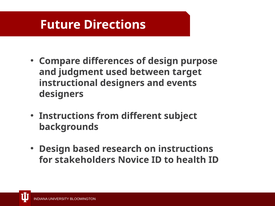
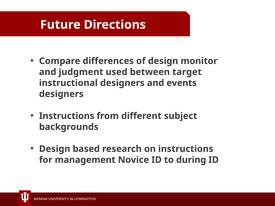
purpose: purpose -> monitor (199, 61)
stakeholders: stakeholders -> management (85, 160)
health: health -> during (191, 160)
